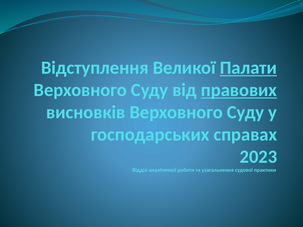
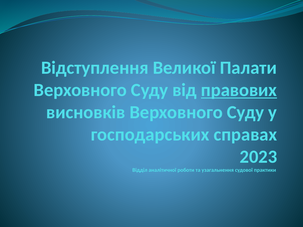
Палати underline: present -> none (248, 68)
